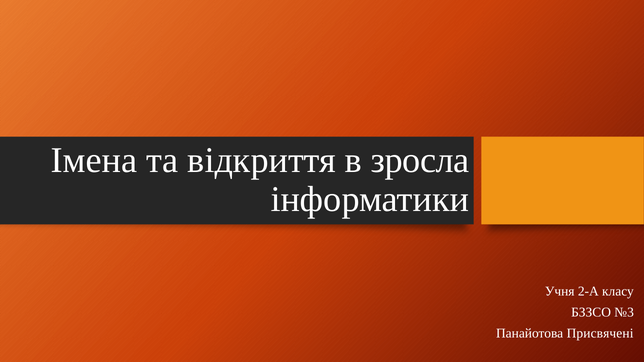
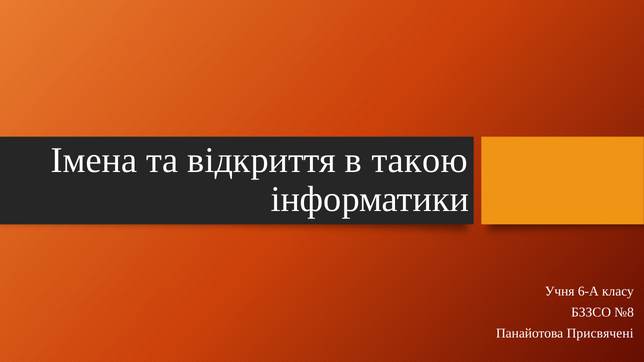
зросла: зросла -> такою (420, 160)
2-А: 2-А -> 6-А (588, 291)
№3: №3 -> №8 (624, 313)
